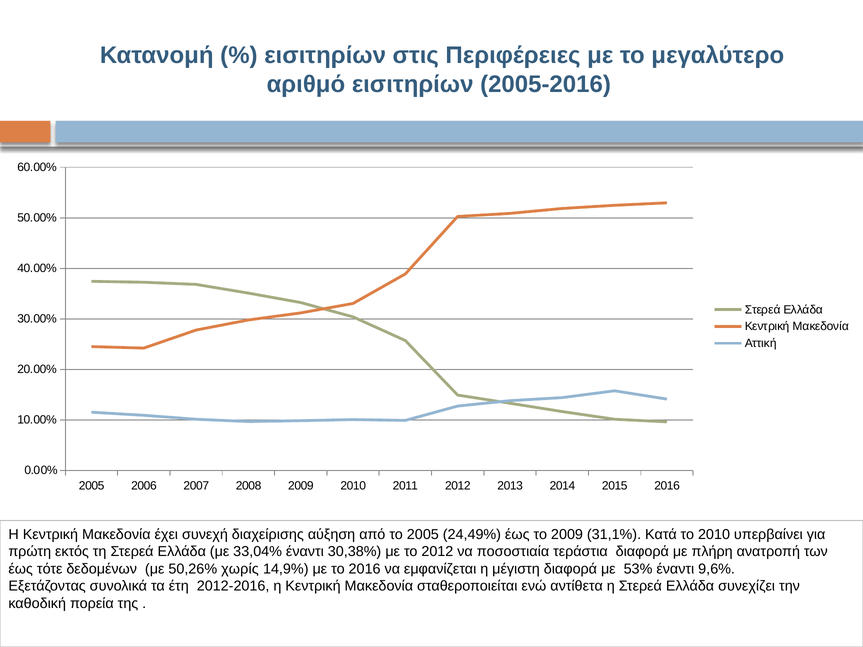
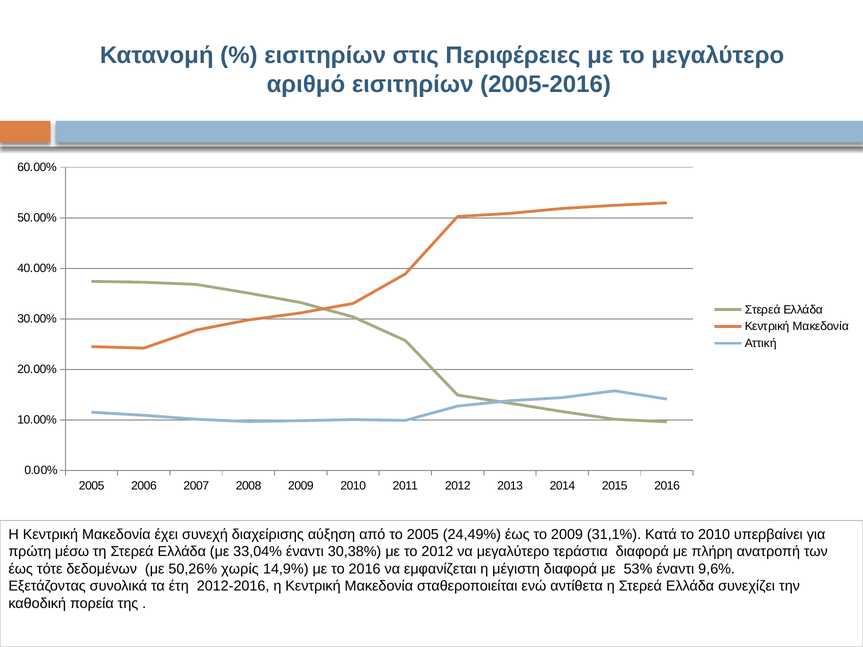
εκτός: εκτός -> μέσω (72, 552)
να ποσοστιαία: ποσοστιαία -> μεγαλύτερο (513, 552)
